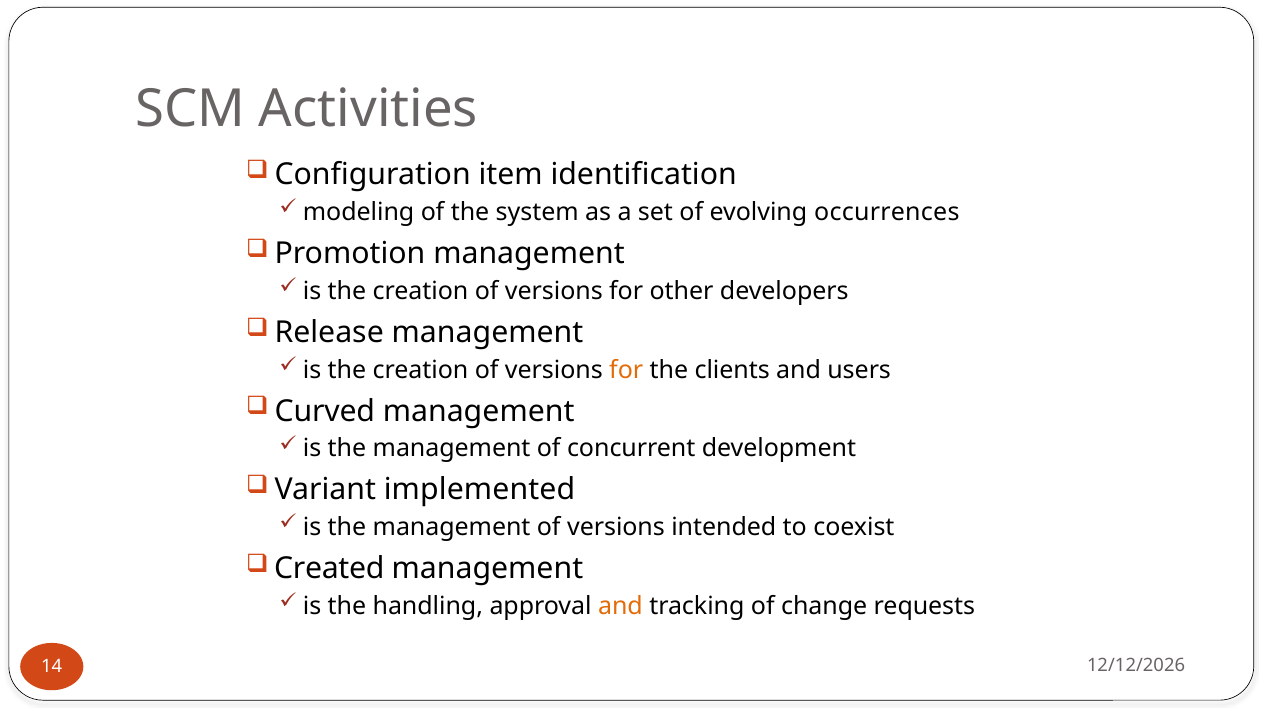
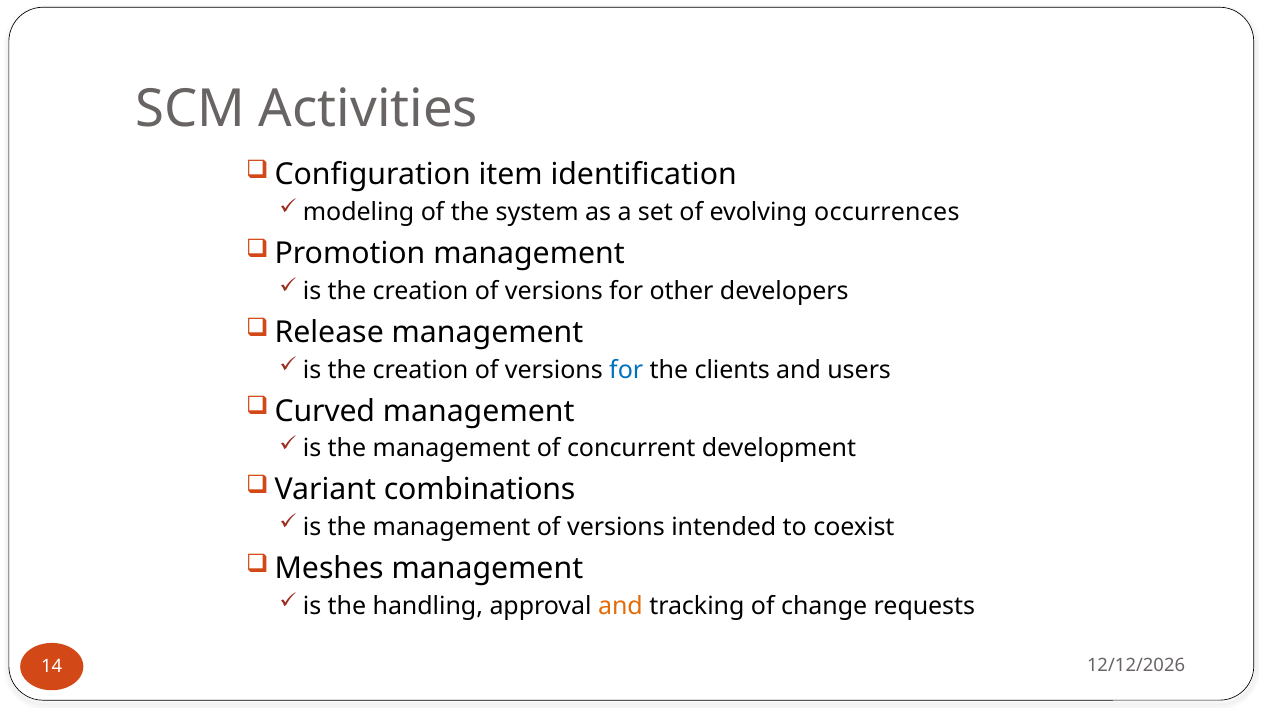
for colour: orange -> blue (626, 370)
implemented: implemented -> combinations (480, 490)
Created: Created -> Meshes (329, 569)
